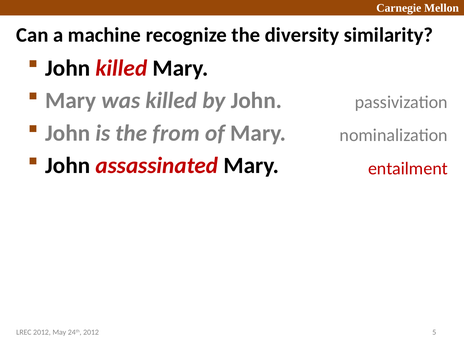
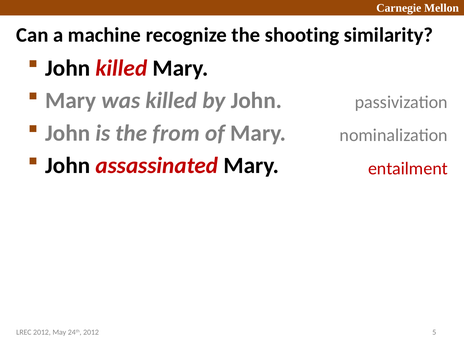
diversity: diversity -> shooting (302, 35)
